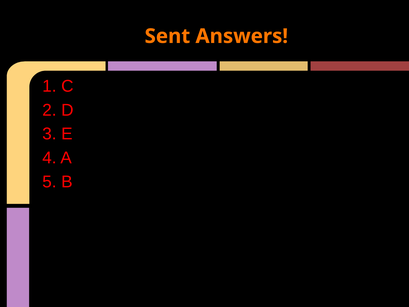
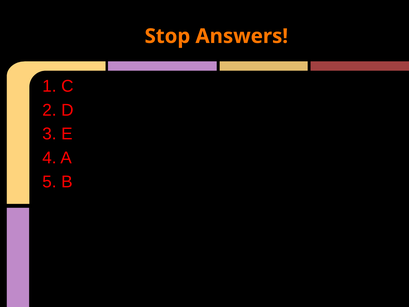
Sent: Sent -> Stop (167, 36)
